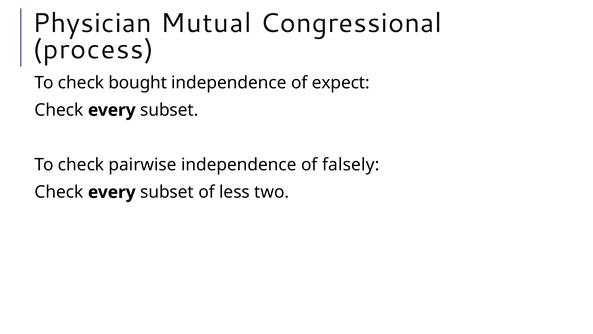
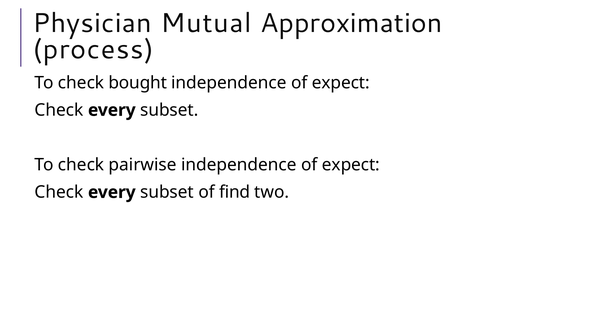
Congressional: Congressional -> Approximation (351, 23)
pairwise independence of falsely: falsely -> expect (351, 165)
less: less -> find (235, 192)
